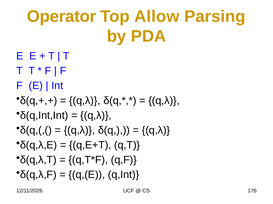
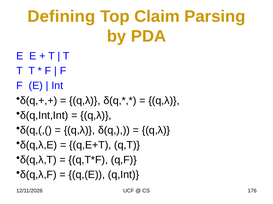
Operator: Operator -> Defining (61, 16)
Allow: Allow -> Claim (157, 16)
